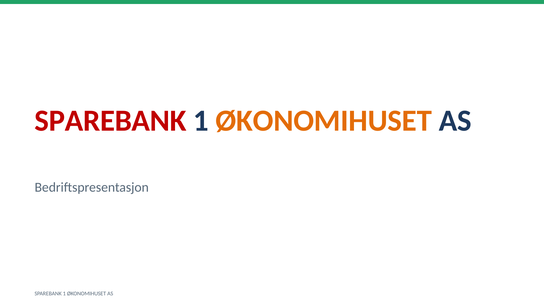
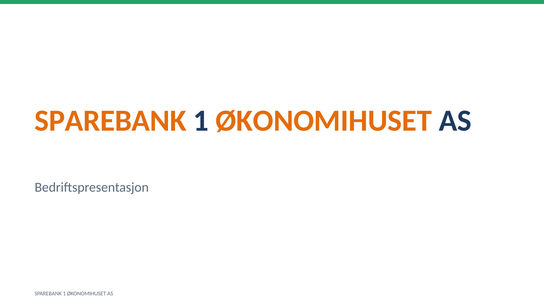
SPAREBANK colour: red -> orange (111, 121)
